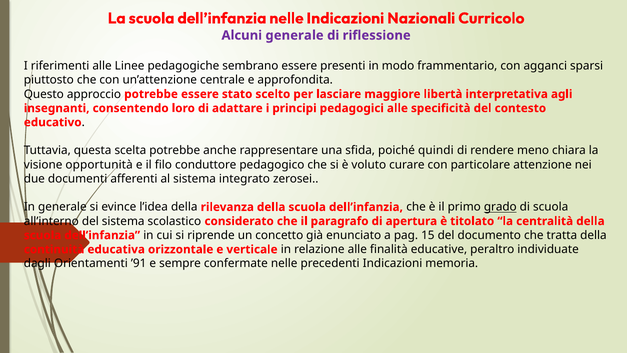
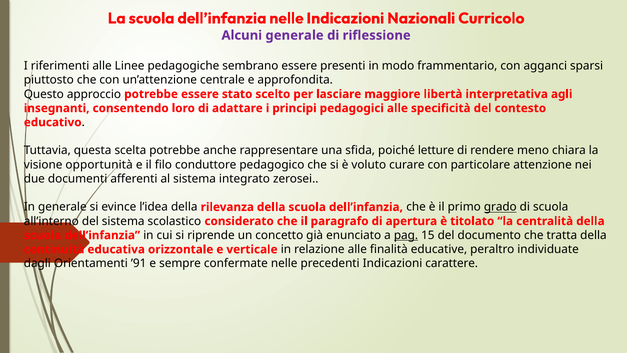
quindi: quindi -> letture (436, 150)
pag underline: none -> present (406, 235)
memoria: memoria -> carattere (452, 263)
